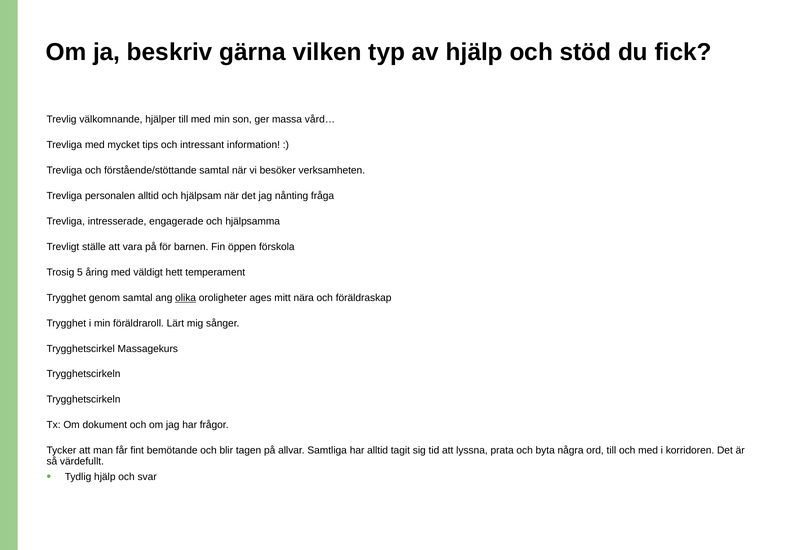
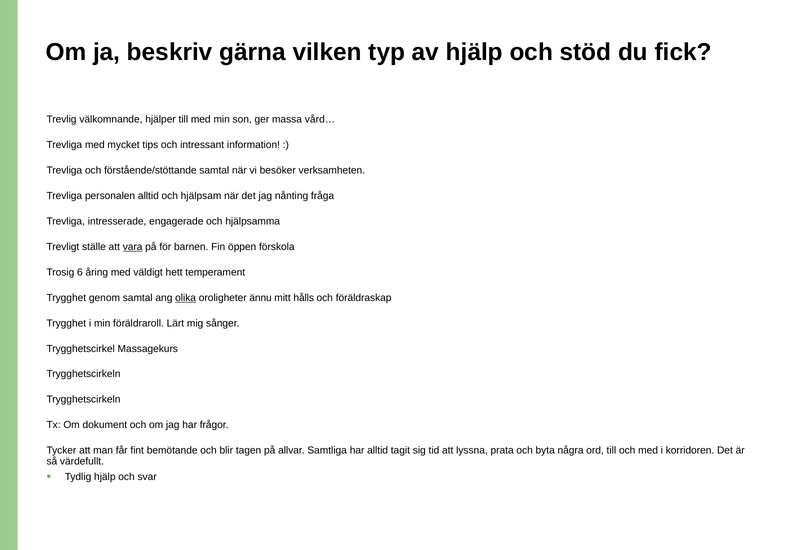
vara underline: none -> present (133, 247)
5: 5 -> 6 (80, 272)
ages: ages -> ännu (261, 298)
nära: nära -> hålls (304, 298)
